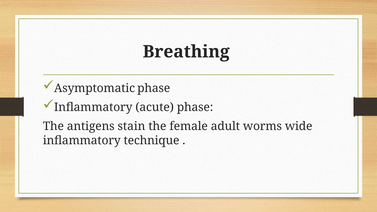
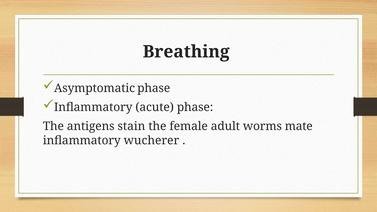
wide: wide -> mate (299, 126)
technique: technique -> wucherer (151, 141)
